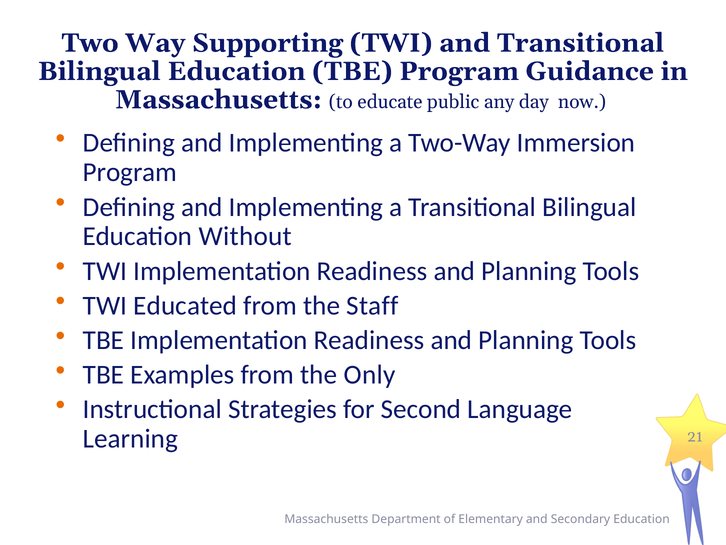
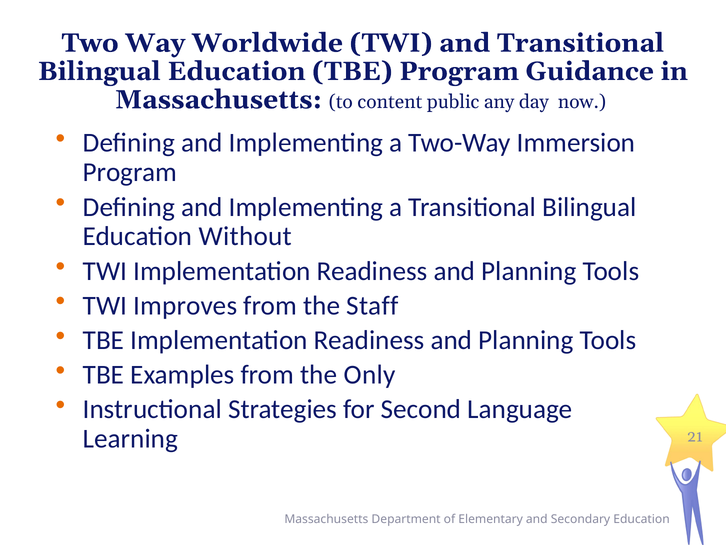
Supporting: Supporting -> Worldwide (267, 43)
educate: educate -> content (390, 102)
Educated: Educated -> Improves (185, 305)
